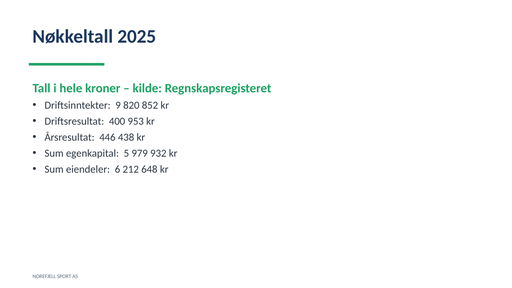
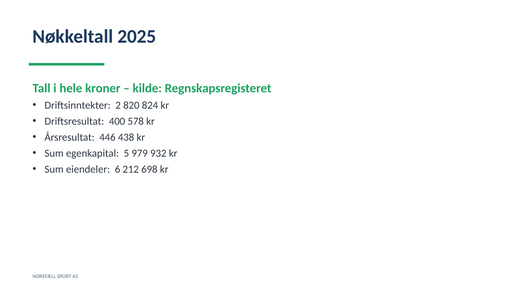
9: 9 -> 2 (118, 105)
852: 852 -> 824 (150, 105)
953: 953 -> 578 (136, 121)
648: 648 -> 698 (149, 169)
